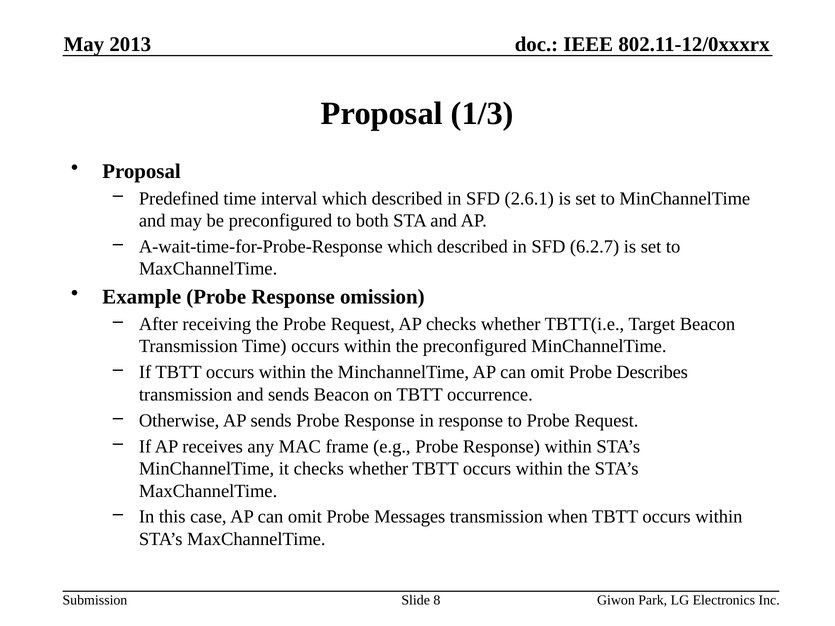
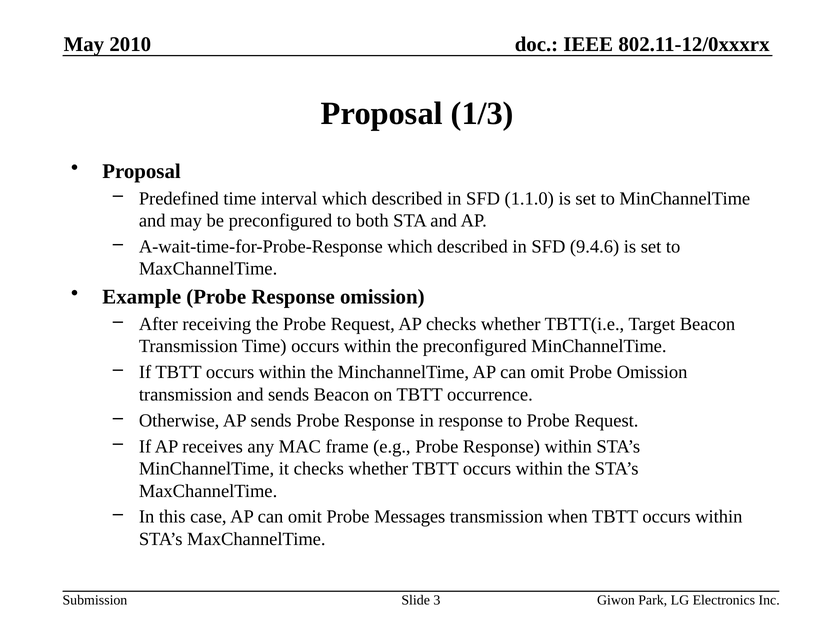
2013: 2013 -> 2010 (130, 45)
2.6.1: 2.6.1 -> 1.1.0 (529, 198)
6.2.7: 6.2.7 -> 9.4.6 (595, 247)
Probe Describes: Describes -> Omission (652, 372)
8: 8 -> 3 (437, 601)
